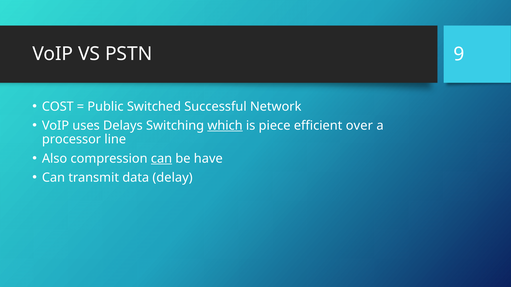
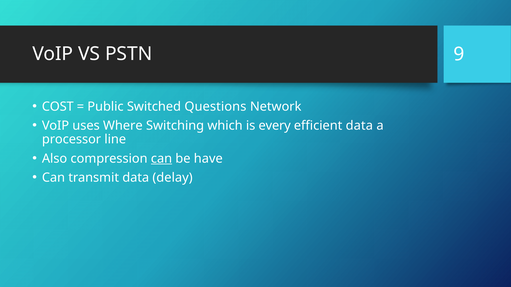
Successful: Successful -> Questions (215, 107)
Delays: Delays -> Where (123, 126)
which underline: present -> none (225, 126)
piece: piece -> every (275, 126)
efficient over: over -> data (359, 126)
